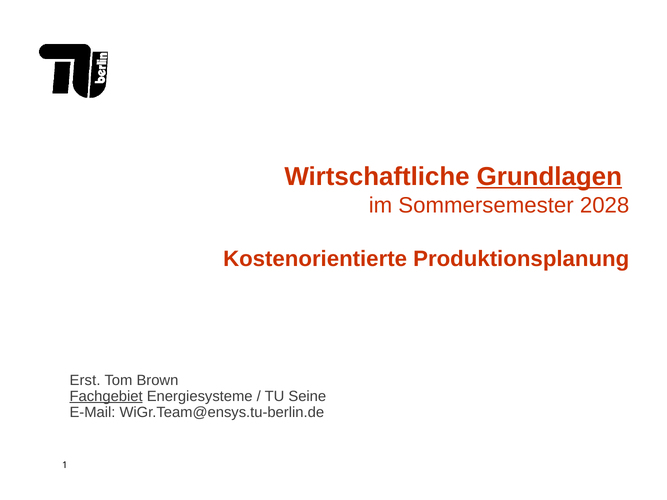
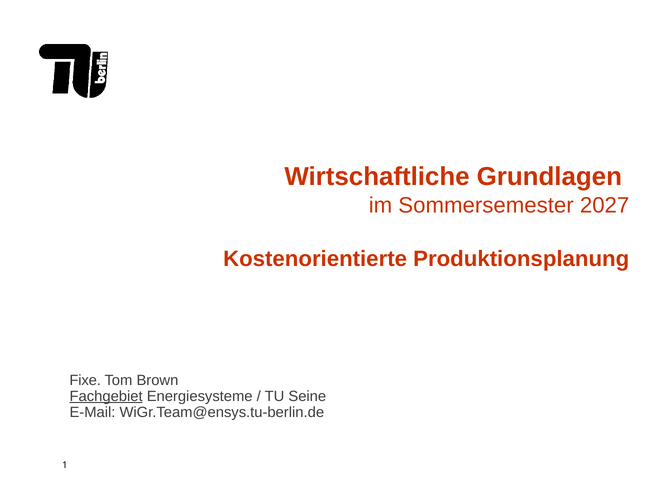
Grundlagen underline: present -> none (549, 177)
2028: 2028 -> 2027 (605, 205)
Erst: Erst -> Fixe (85, 380)
